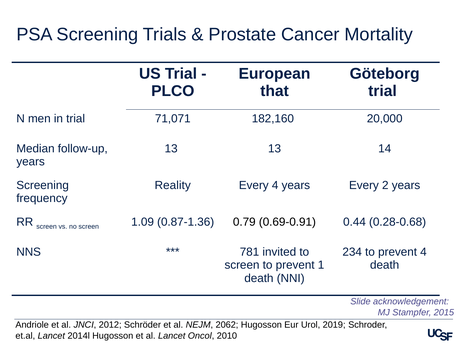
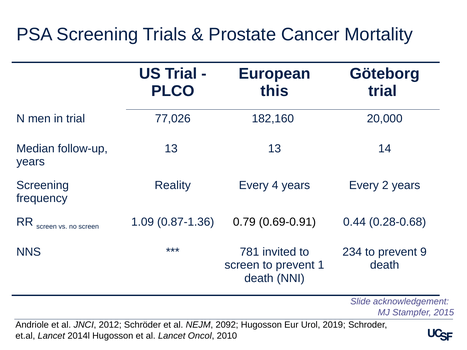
that: that -> this (274, 91)
71,071: 71,071 -> 77,026 (173, 119)
prevent 4: 4 -> 9 (423, 252)
2062: 2062 -> 2092 (227, 325)
